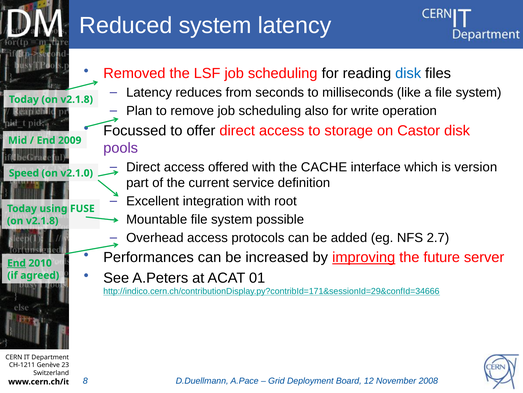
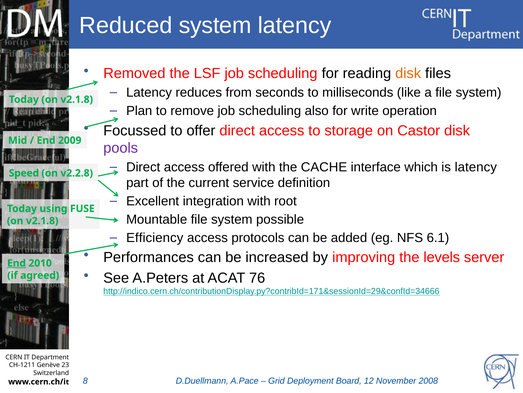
disk colour: blue -> orange (408, 73)
is version: version -> latency (476, 167)
v2.1.0: v2.1.0 -> v2.2.8 (77, 173)
Overhead: Overhead -> Efficiency (155, 237)
2.7: 2.7 -> 6.1 (438, 237)
improving underline: present -> none (364, 257)
future: future -> levels (442, 257)
01: 01 -> 76 (257, 277)
